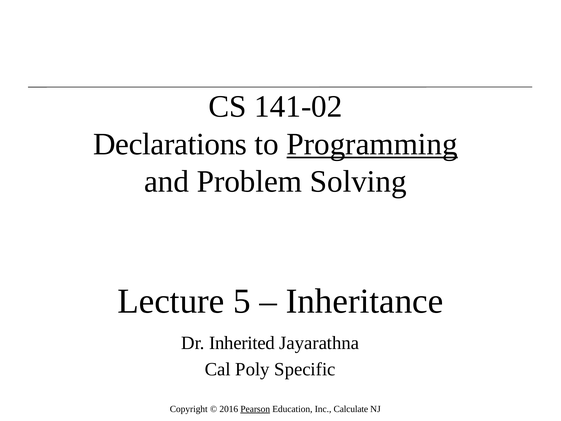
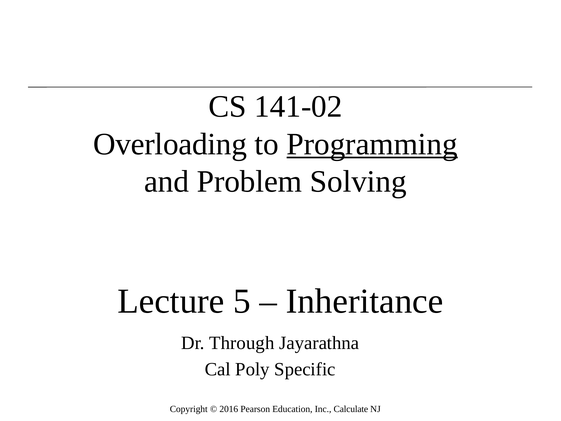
Declarations: Declarations -> Overloading (170, 144)
Inherited: Inherited -> Through (242, 343)
Pearson underline: present -> none (255, 409)
